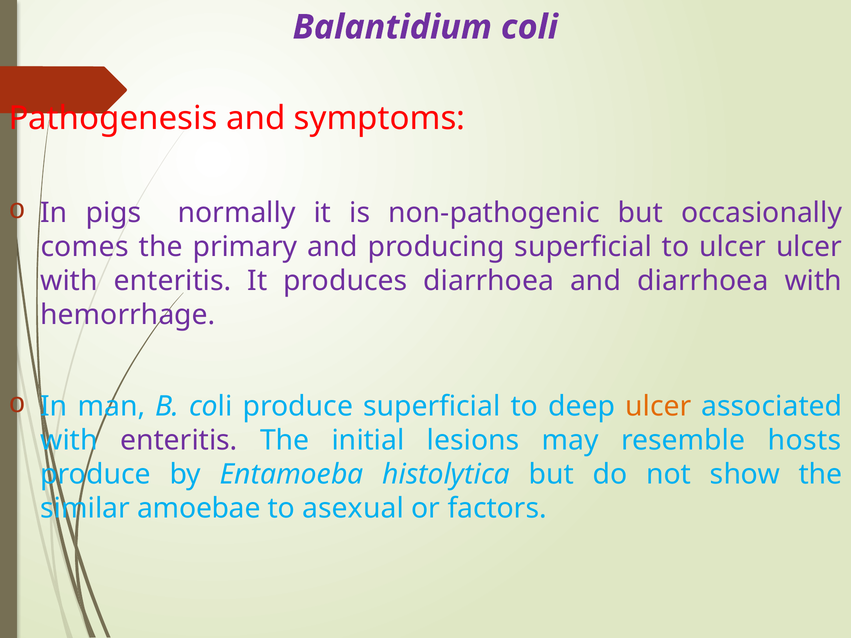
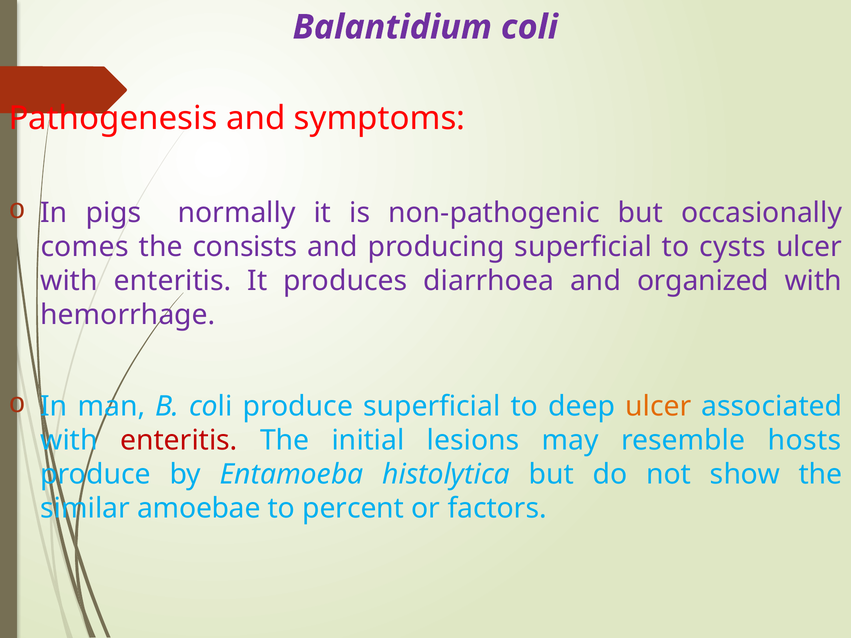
primary: primary -> consists (245, 247)
to ulcer: ulcer -> cysts (732, 247)
and diarrhoea: diarrhoea -> organized (703, 281)
enteritis colour: purple -> red (179, 441)
asexual: asexual -> percent (353, 509)
